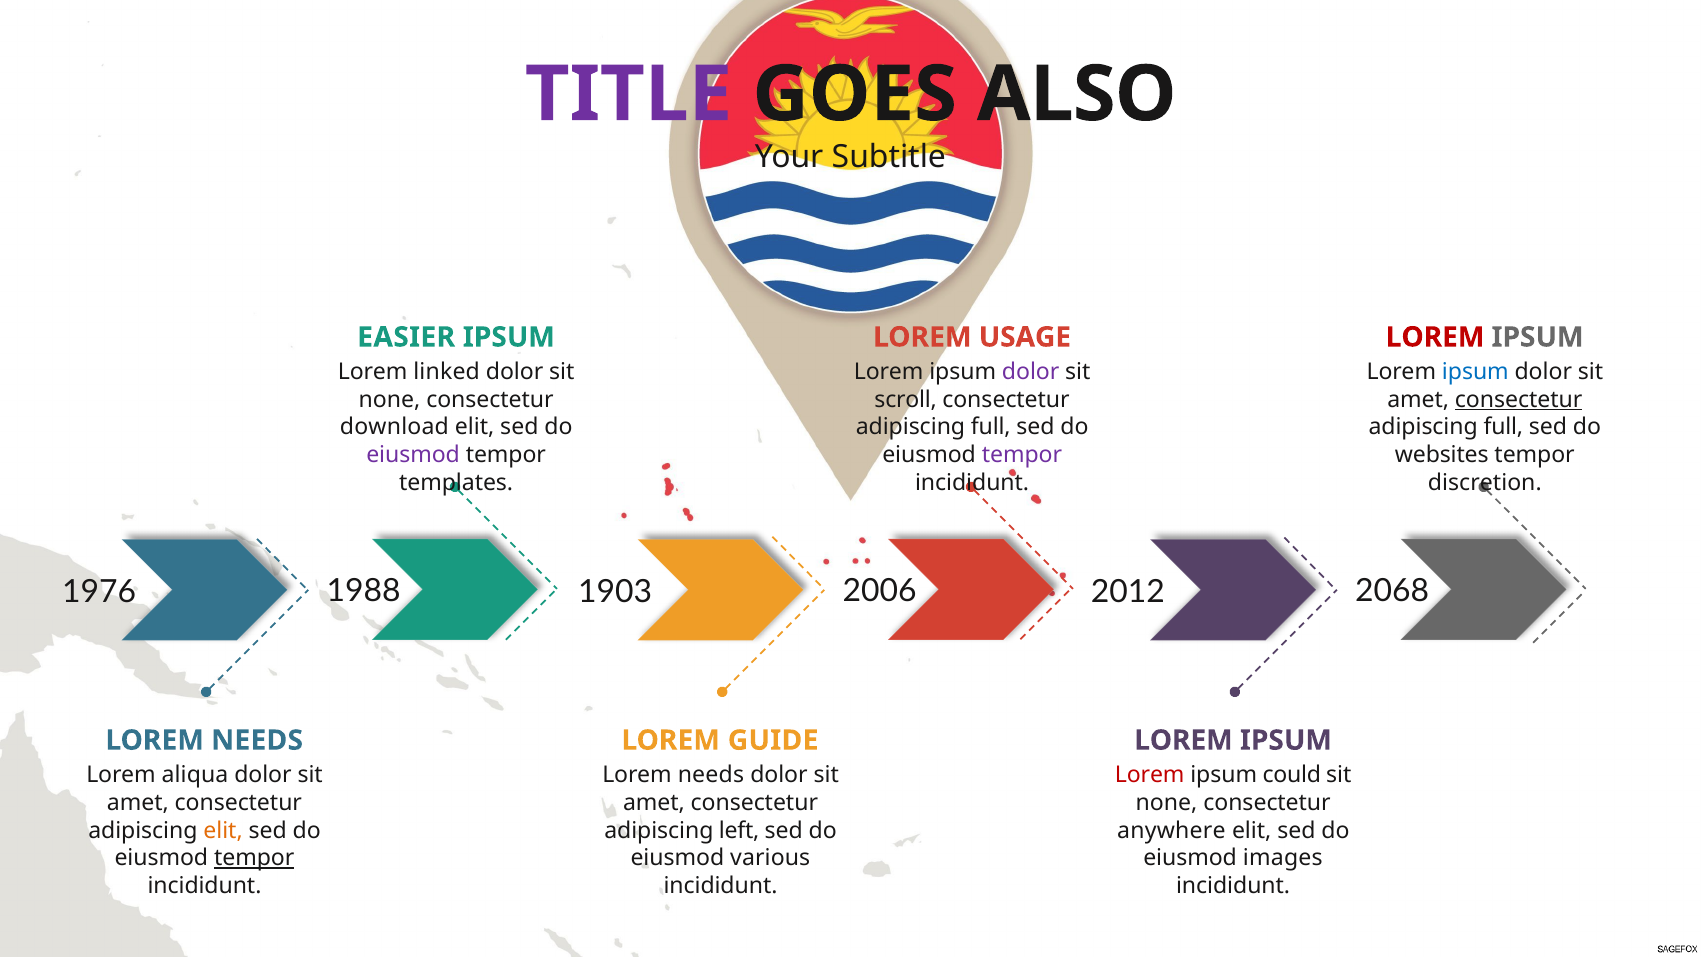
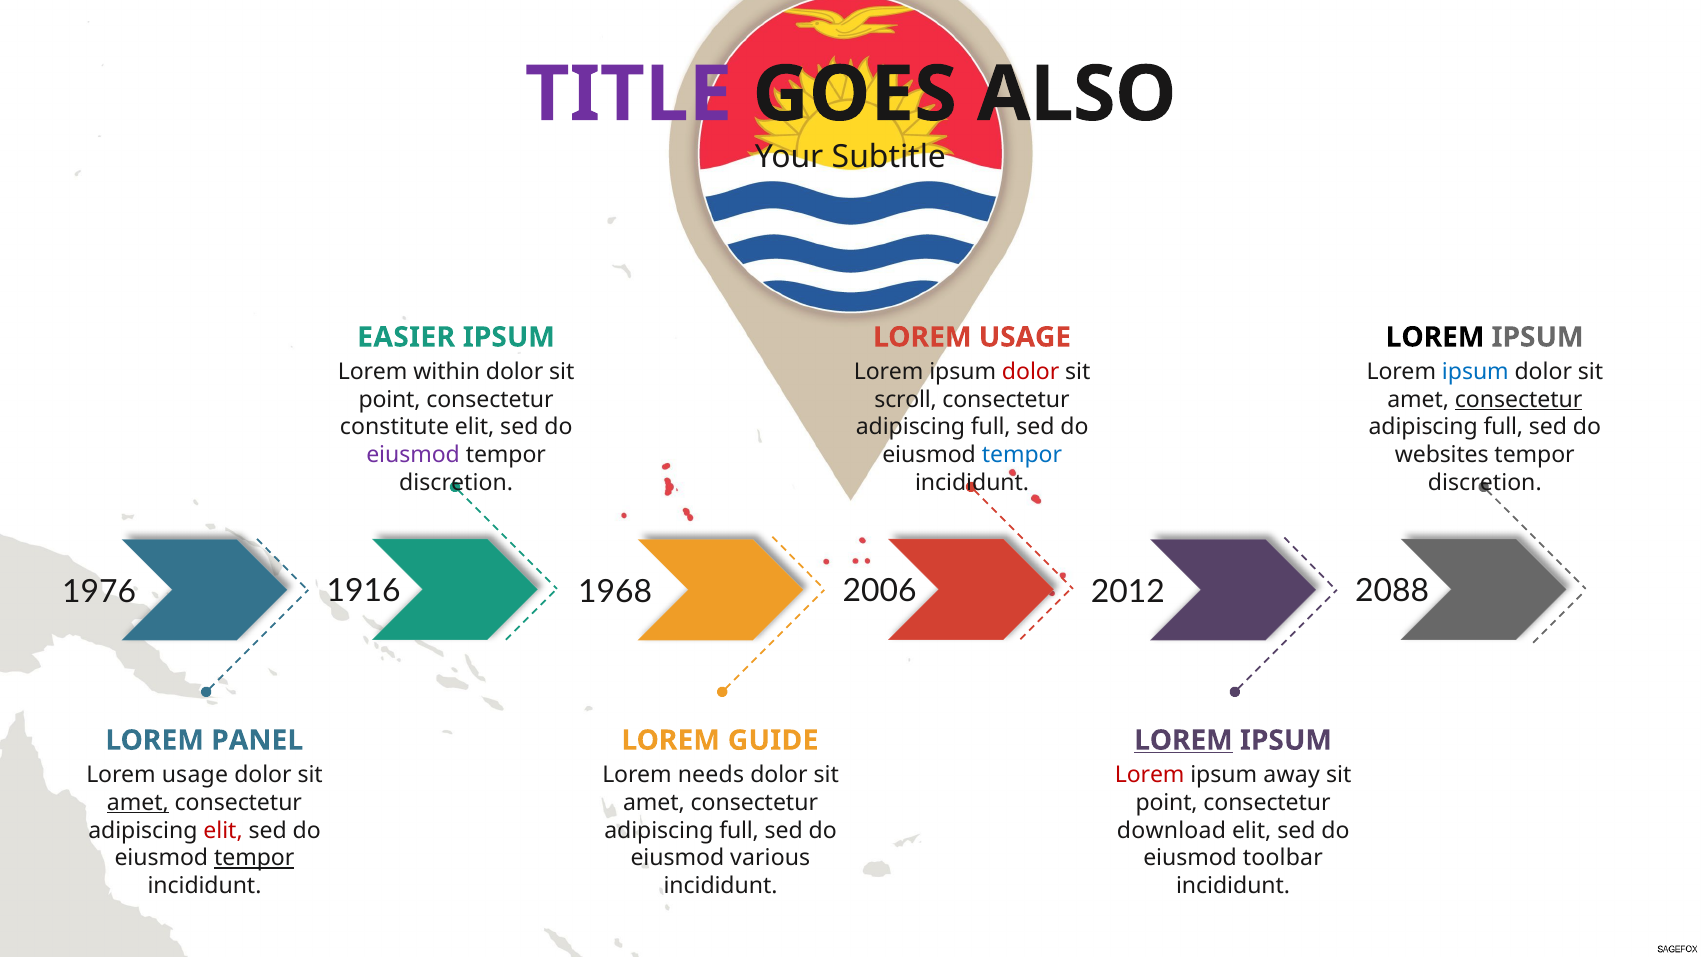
LOREM colour: red -> black (1435, 337)
linked: linked -> within (447, 372)
dolor colour: purple -> red (1031, 372)
none: none -> point (390, 400)
download: download -> constitute (394, 427)
tempor colour: purple -> blue (1022, 455)
templates: templates -> discretion (456, 483)
1988: 1988 -> 1916 (364, 591)
1903: 1903 -> 1968 (615, 592)
2068: 2068 -> 2088 (1392, 591)
NEEDS: NEEDS -> PANEL (257, 740)
LOREM underline: none -> present (1183, 740)
aliqua: aliqua -> usage (195, 775)
could: could -> away (1292, 775)
amet underline: none -> present (138, 803)
none: none -> point (1167, 803)
elit colour: orange -> red (223, 830)
left: left -> full (739, 830)
anywhere: anywhere -> download (1171, 830)
images: images -> toolbar (1283, 858)
